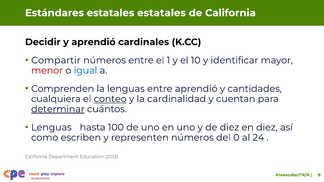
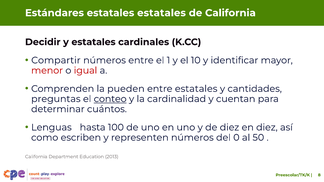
y aprendió: aprendió -> estatales (94, 42)
igual colour: blue -> red (85, 71)
la lenguas: lenguas -> pueden (126, 89)
entre aprendió: aprendió -> estatales (196, 89)
cualquiera: cualquiera -> preguntas (56, 99)
determinar underline: present -> none (58, 109)
24: 24 -> 50 (258, 138)
